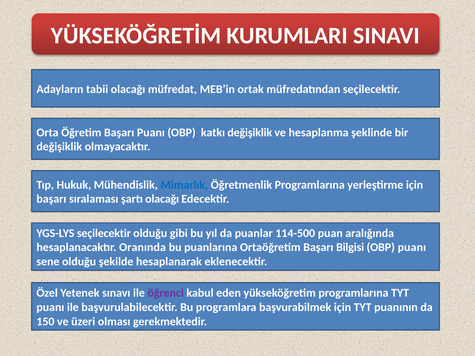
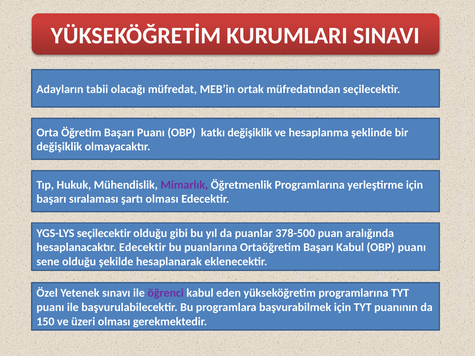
Mimarlık colour: blue -> purple (184, 185)
şartı olacağı: olacağı -> olması (162, 199)
114-500: 114-500 -> 378-500 (295, 233)
hesaplanacaktır Oranında: Oranında -> Edecektir (143, 248)
Başarı Bilgisi: Bilgisi -> Kabul (350, 248)
